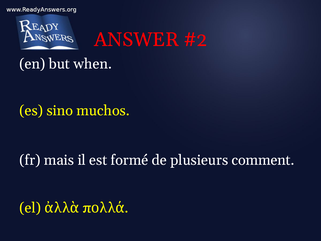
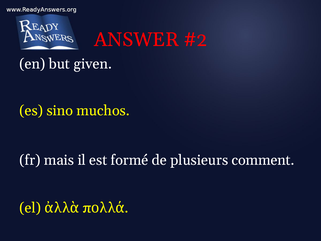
when: when -> given (93, 64)
